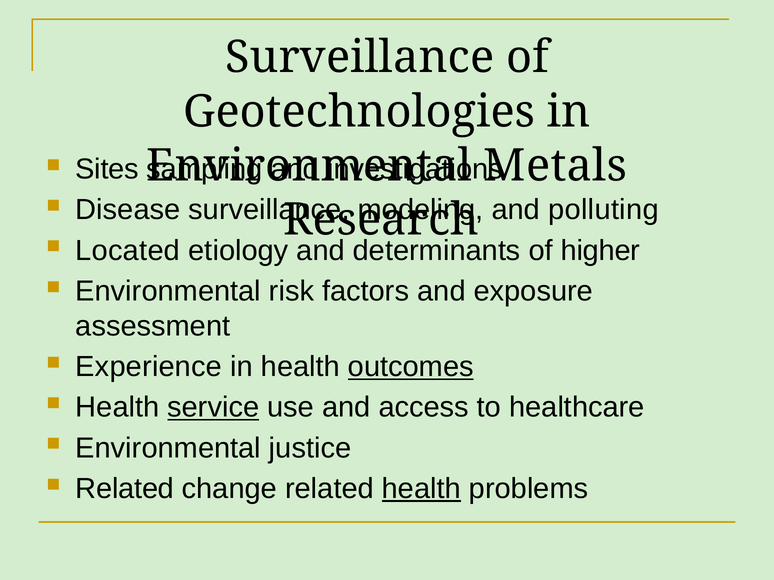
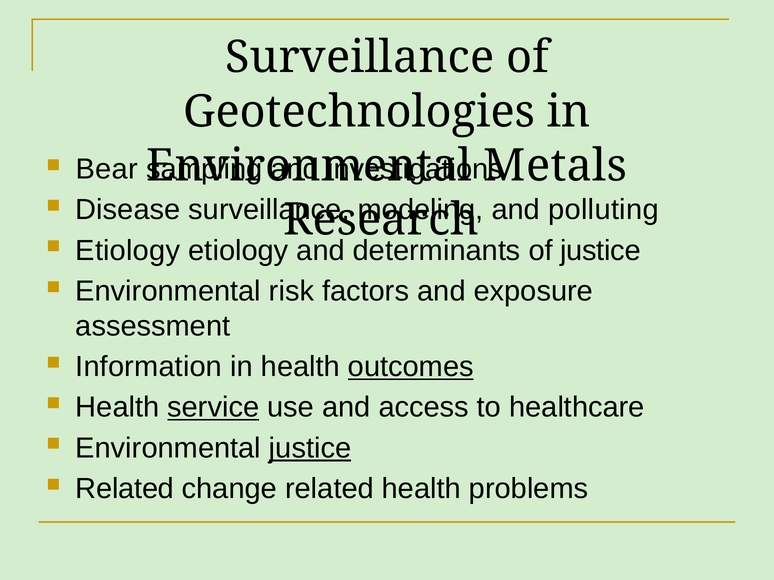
Sites: Sites -> Bear (107, 169)
Located: Located -> Etiology (128, 251)
of higher: higher -> justice (600, 251)
Experience: Experience -> Information (149, 367)
justice underline: none -> present (310, 448)
health underline: present -> none (421, 489)
